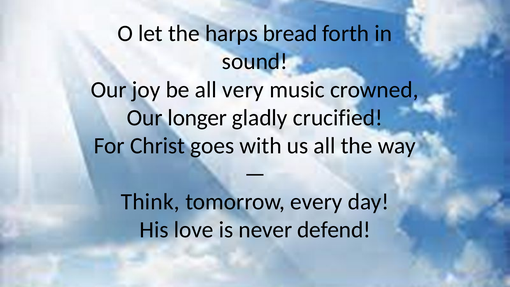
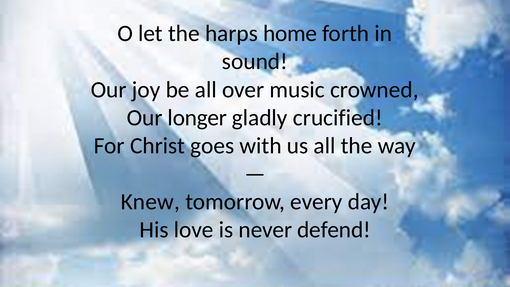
bread: bread -> home (290, 34)
very: very -> over (243, 90)
Think: Think -> Knew (150, 202)
